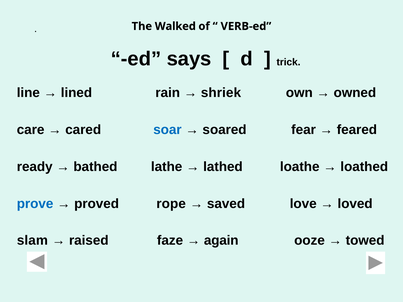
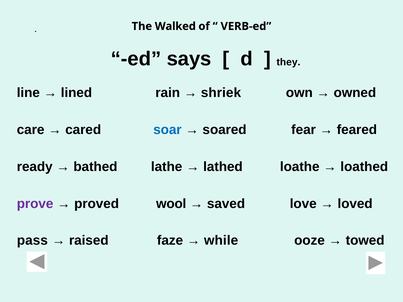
trick: trick -> they (288, 62)
prove colour: blue -> purple (35, 204)
rope: rope -> wool (171, 204)
slam: slam -> pass (32, 241)
again: again -> while (221, 241)
